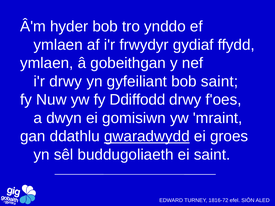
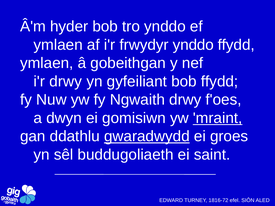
frwydyr gydiaf: gydiaf -> ynddo (193, 45)
bob saint: saint -> ffydd (220, 82)
Ddiffodd: Ddiffodd -> Ngwaith (137, 100)
mraint underline: none -> present (218, 118)
